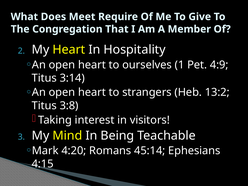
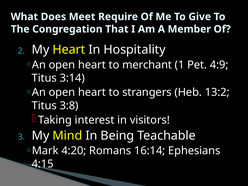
ourselves: ourselves -> merchant (147, 65)
45:14: 45:14 -> 16:14 (150, 151)
